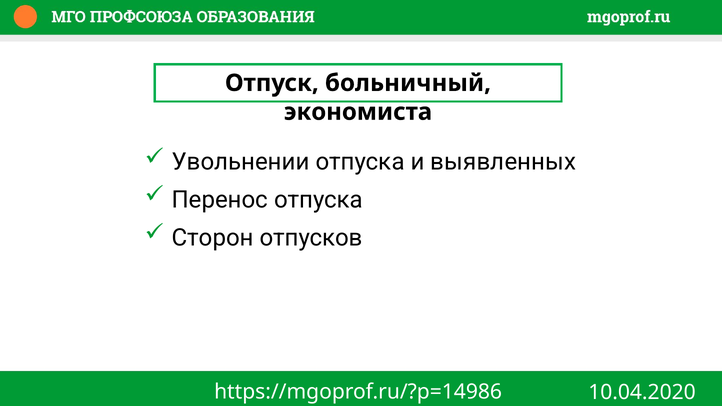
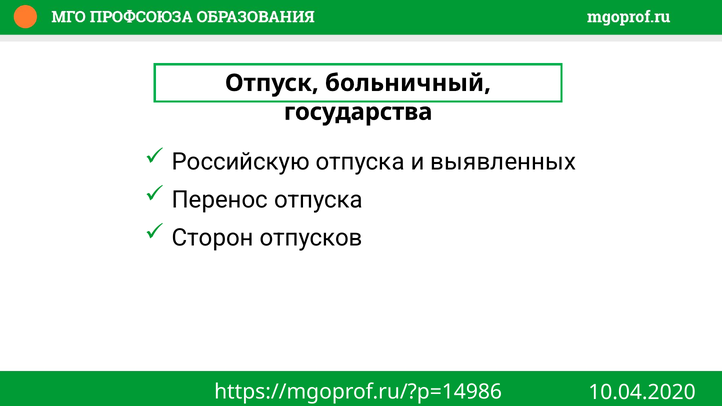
экономиста: экономиста -> государства (358, 112)
Увольнении: Увольнении -> Российскую (241, 162)
